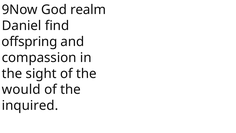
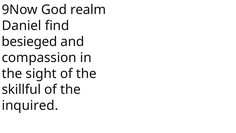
offspring: offspring -> besieged (29, 42)
would: would -> skillful (21, 89)
